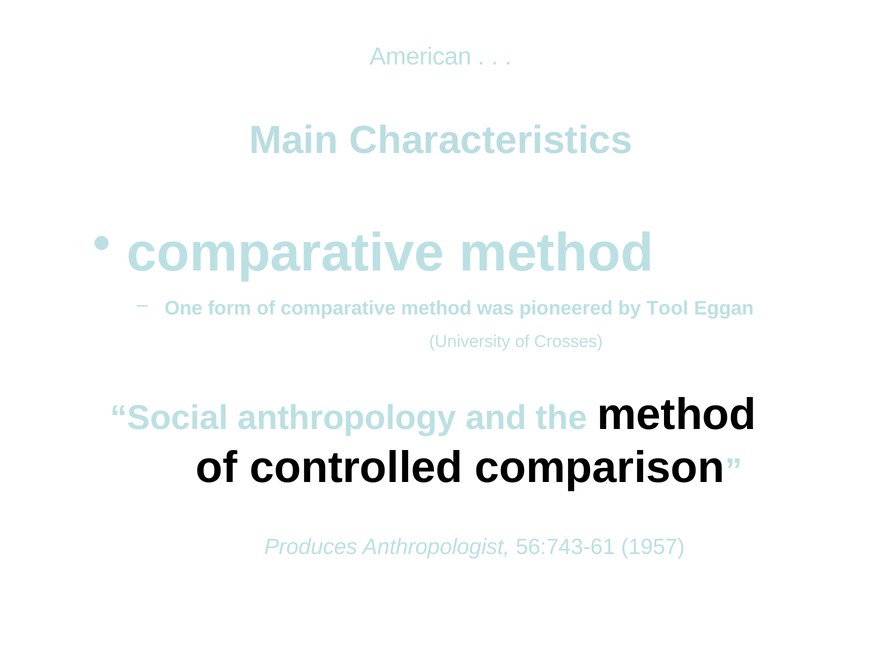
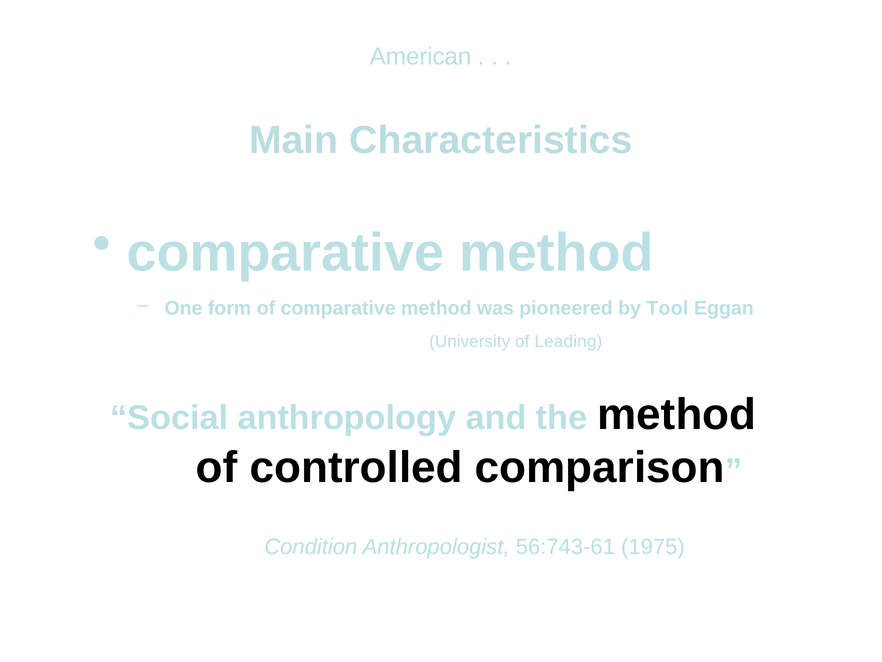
Crosses: Crosses -> Leading (568, 342)
Produces: Produces -> Condition (311, 546)
1957: 1957 -> 1975 (653, 546)
